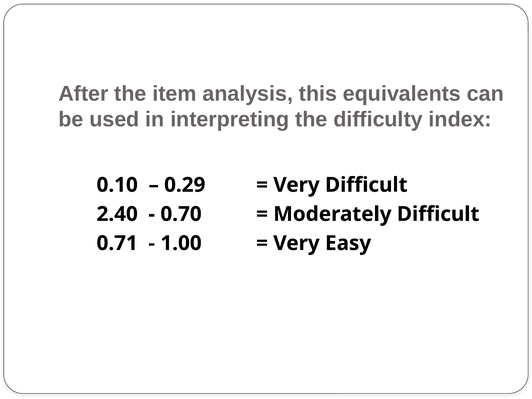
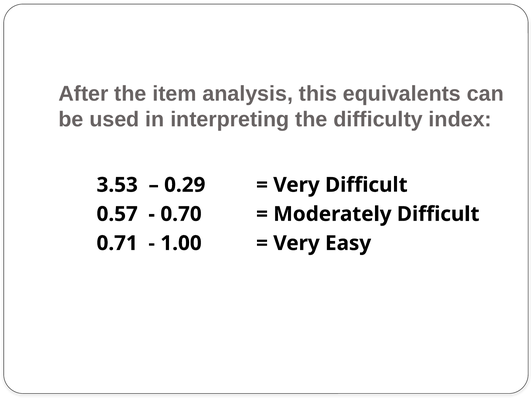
0.10: 0.10 -> 3.53 (117, 185)
2.40: 2.40 -> 0.57 (117, 214)
